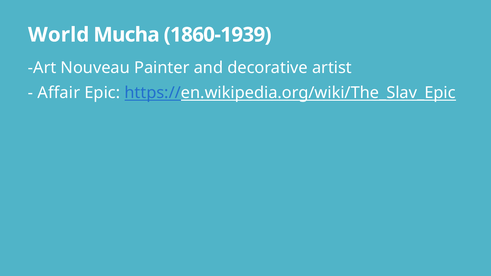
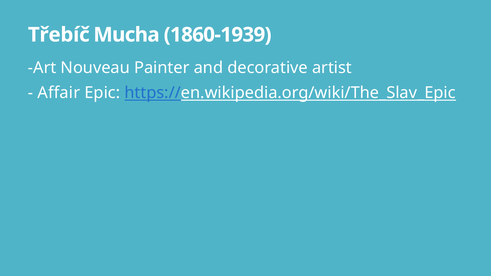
World: World -> Třebíč (59, 35)
